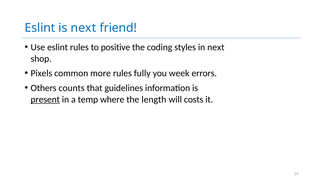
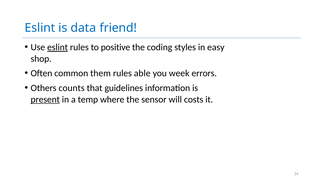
is next: next -> data (83, 28)
eslint underline: none -> present (58, 47)
in next: next -> easy (216, 47)
Pixels: Pixels -> Often (41, 73)
more: more -> them (101, 73)
fully: fully -> able (142, 73)
length: length -> sensor (154, 99)
